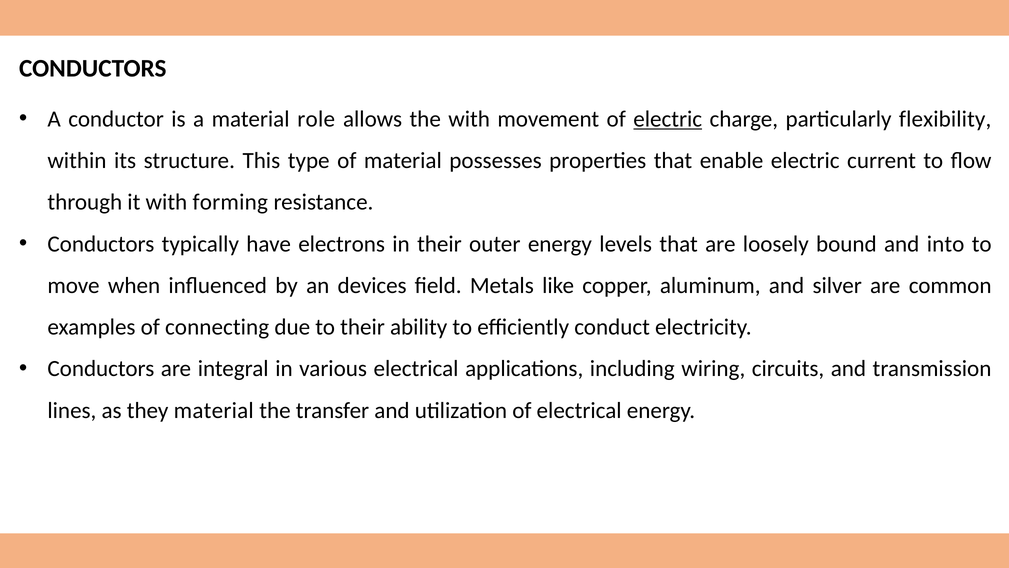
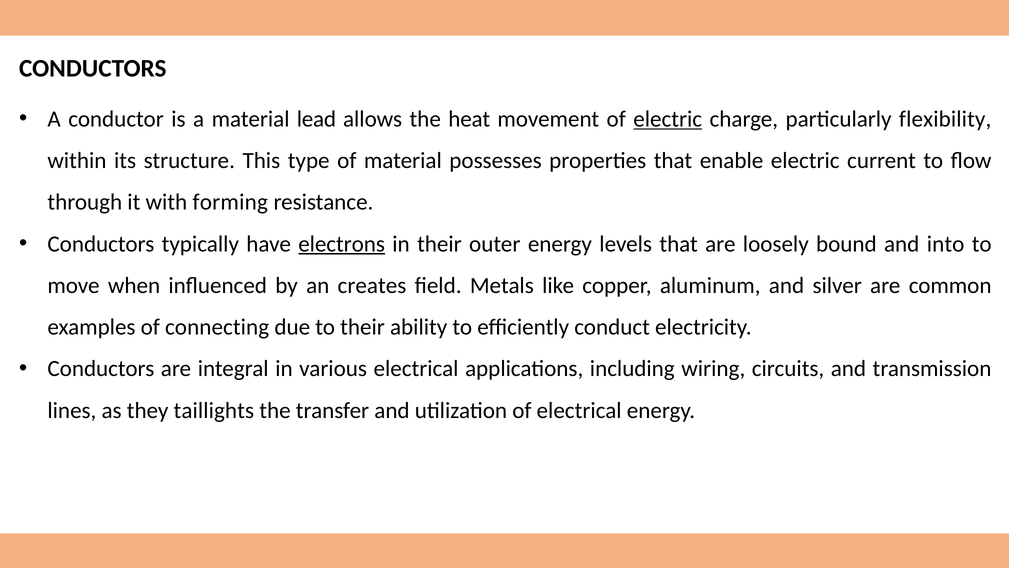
role: role -> lead (316, 119)
the with: with -> heat (469, 119)
electrons underline: none -> present (342, 244)
devices: devices -> creates (372, 285)
they material: material -> taillights (214, 410)
